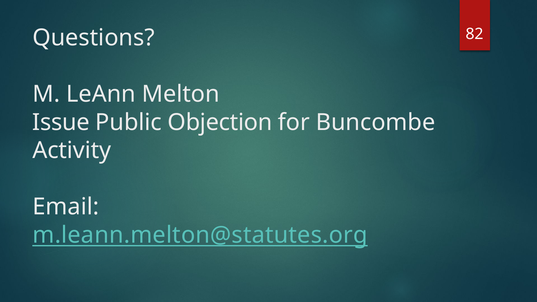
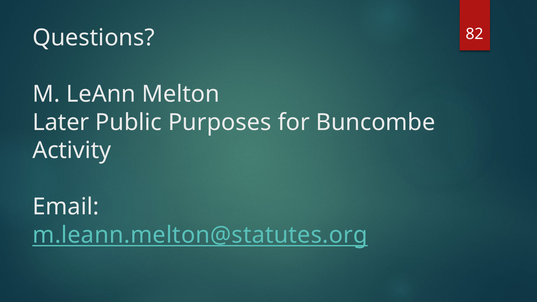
Issue: Issue -> Later (61, 122)
Objection: Objection -> Purposes (220, 122)
